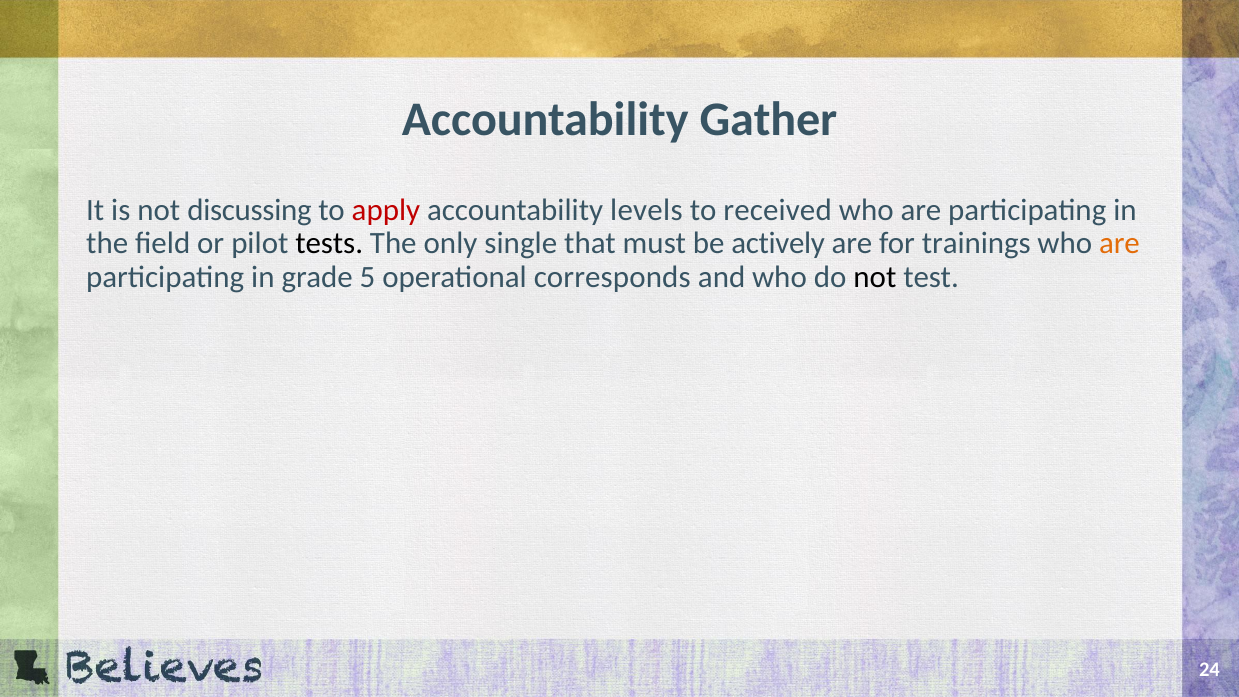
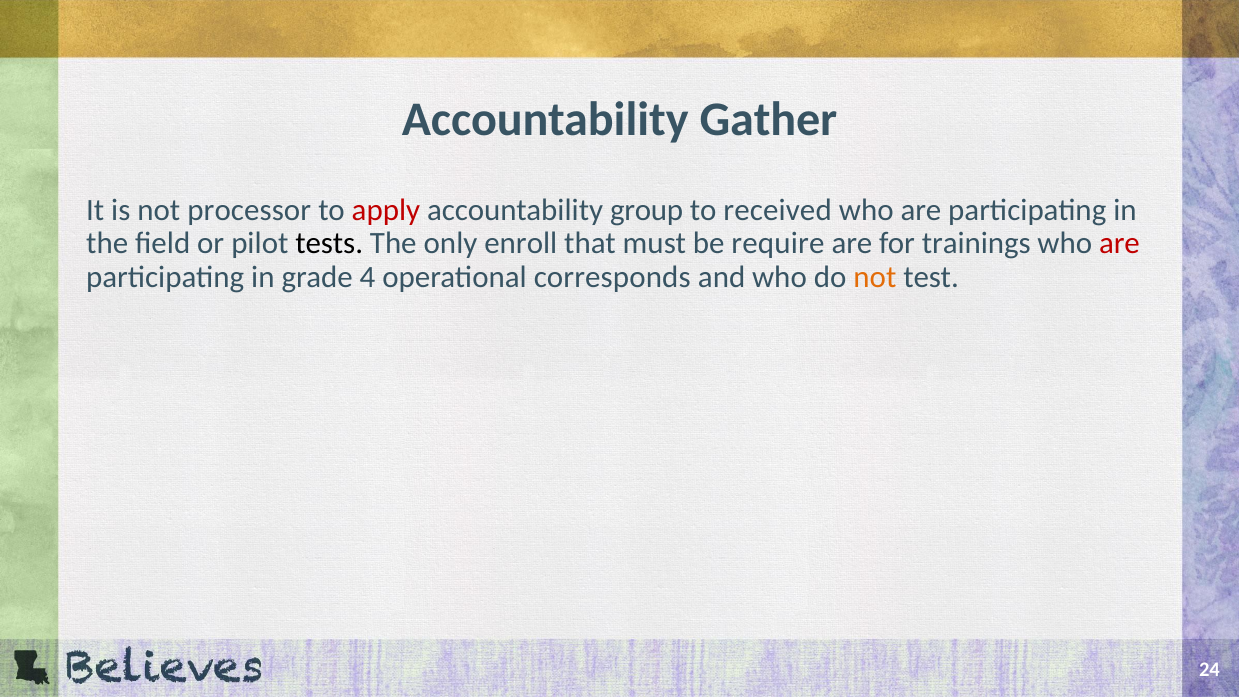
discussing: discussing -> processor (249, 210)
levels: levels -> group (647, 210)
single: single -> enroll (521, 243)
actively: actively -> require (778, 243)
are colour: orange -> red (1119, 243)
5: 5 -> 4 (367, 277)
not colour: black -> orange (875, 277)
